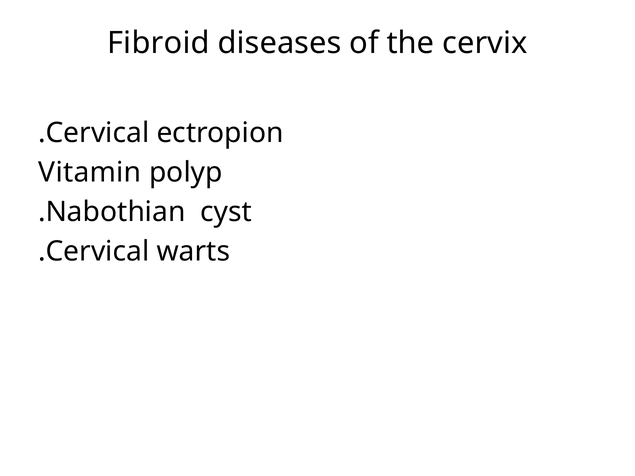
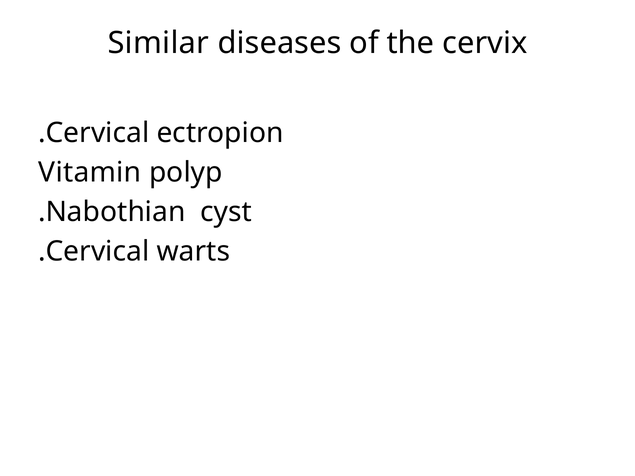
Fibroid: Fibroid -> Similar (158, 43)
